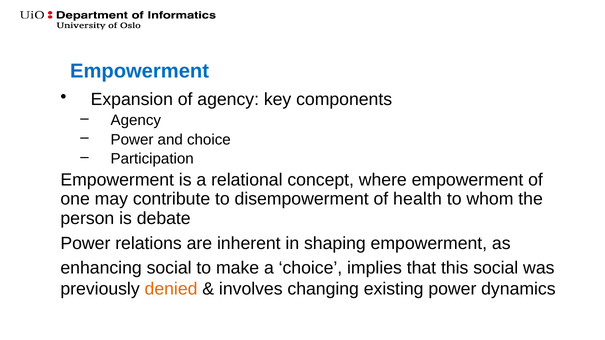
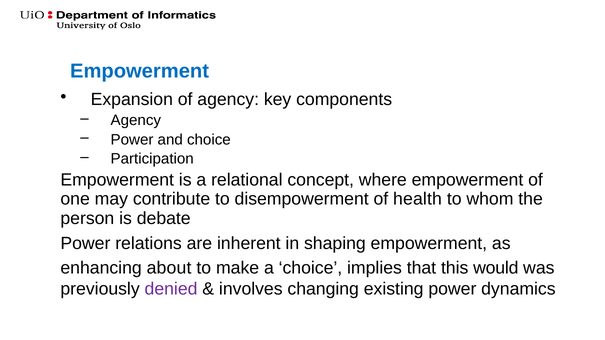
enhancing social: social -> about (169, 268)
this social: social -> would (496, 268)
denied colour: orange -> purple (171, 289)
